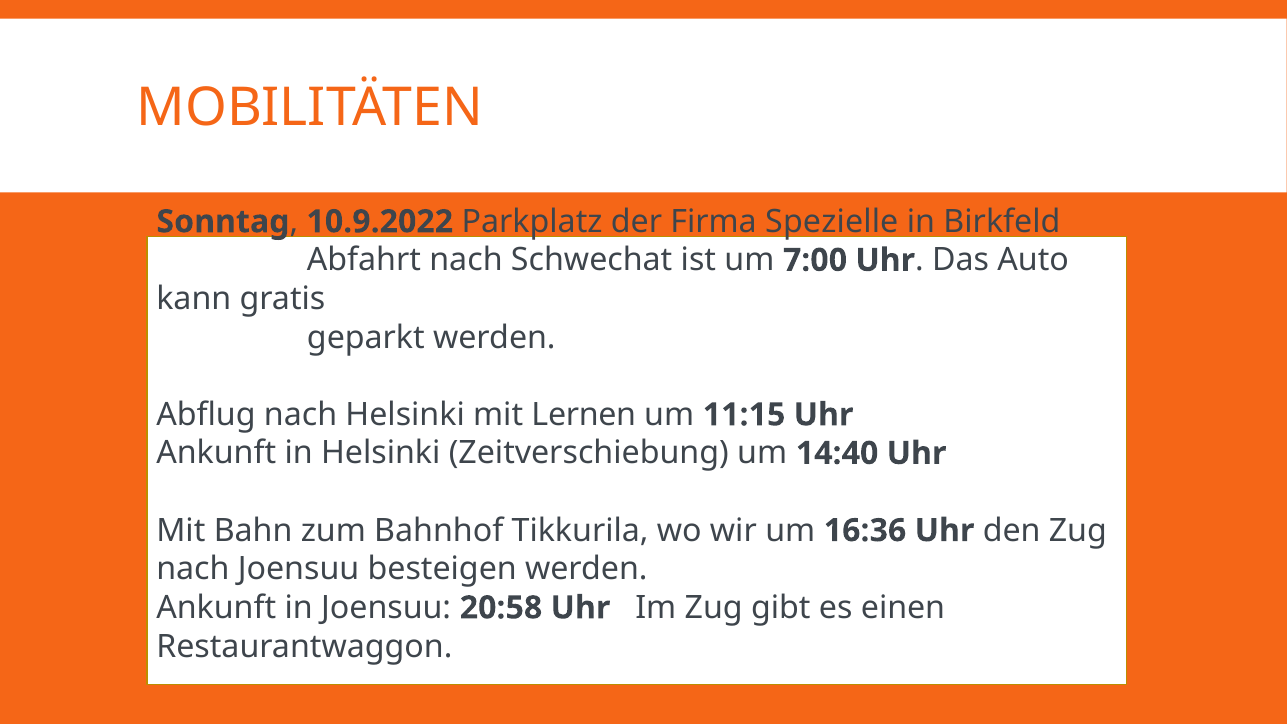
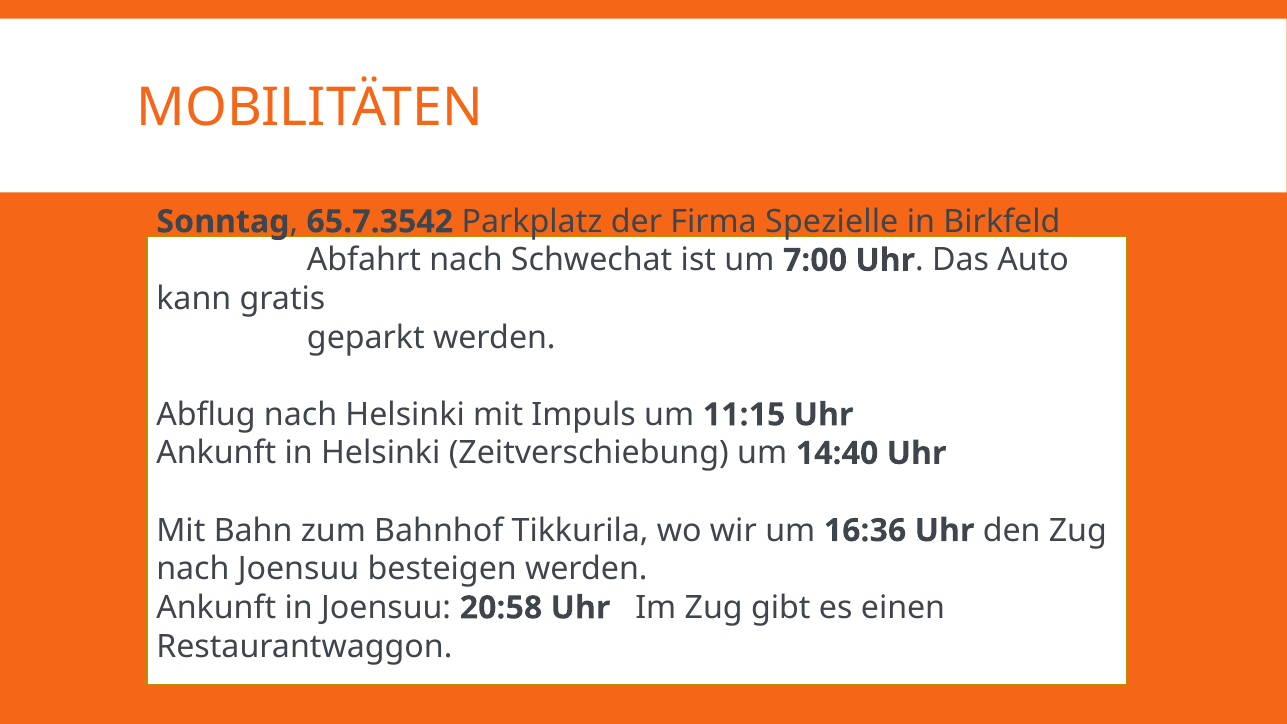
10.9.2022: 10.9.2022 -> 65.7.3542 (380, 222)
Lernen: Lernen -> Impuls (584, 415)
